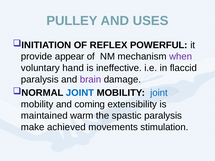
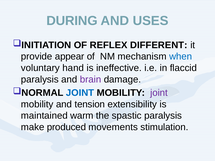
PULLEY: PULLEY -> DURING (72, 21)
POWERFUL: POWERFUL -> DIFFERENT (159, 45)
when colour: purple -> blue (181, 57)
joint colour: blue -> purple (159, 93)
coming: coming -> tension (90, 104)
achieved: achieved -> produced (66, 127)
